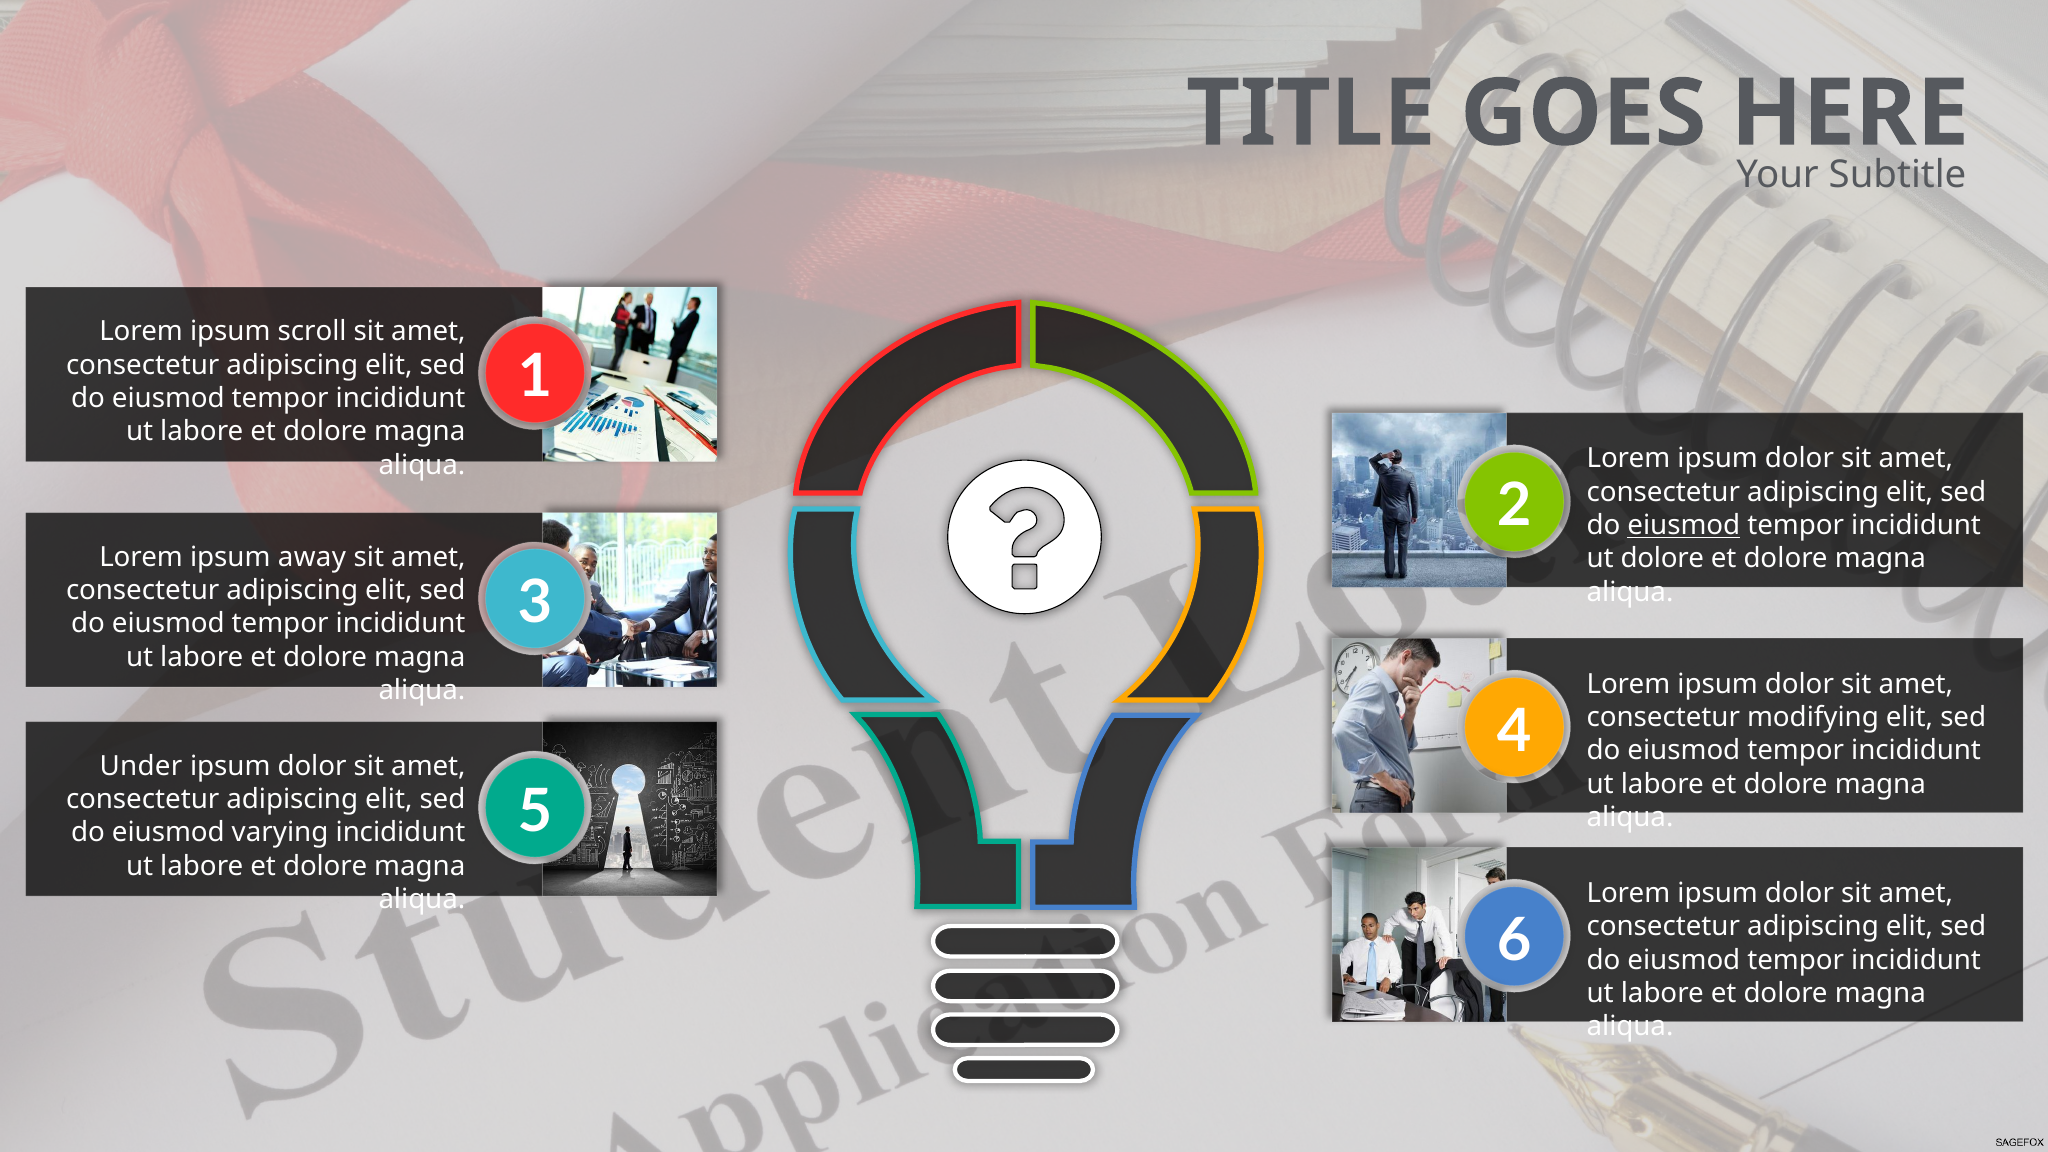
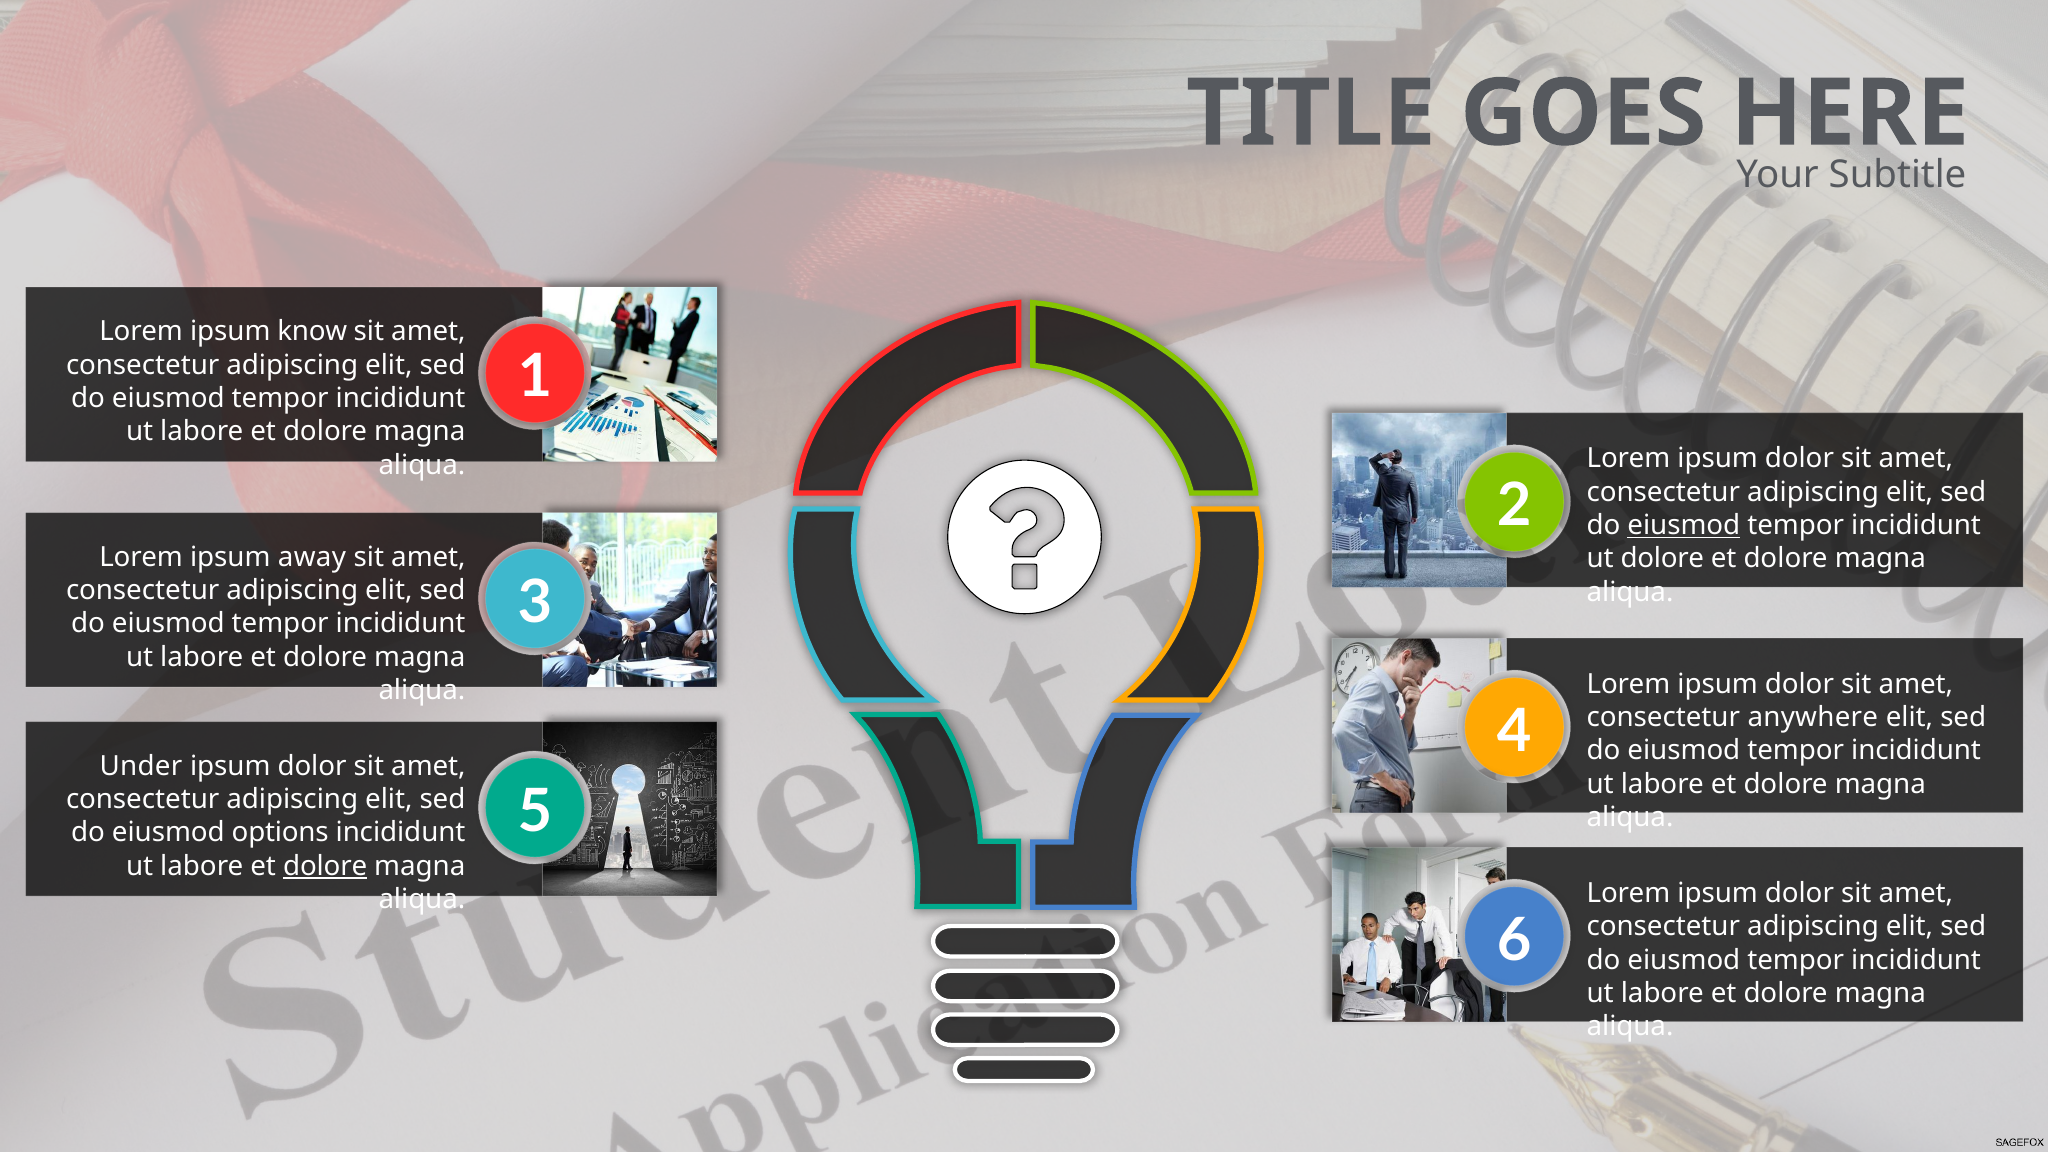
scroll: scroll -> know (312, 332)
modifying: modifying -> anywhere (1813, 717)
varying: varying -> options (280, 833)
dolore underline: none -> present (325, 866)
